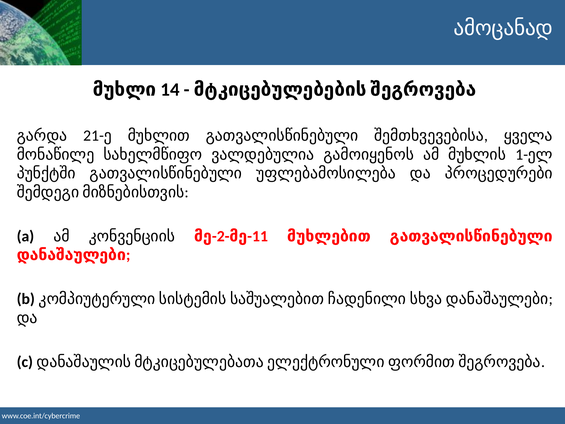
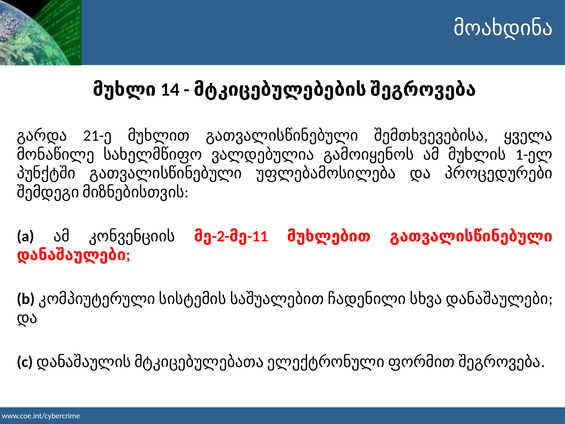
ამოცანად: ამოცანად -> მოახდინა (503, 28)
